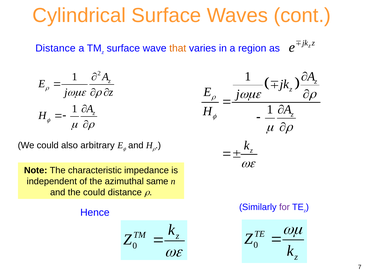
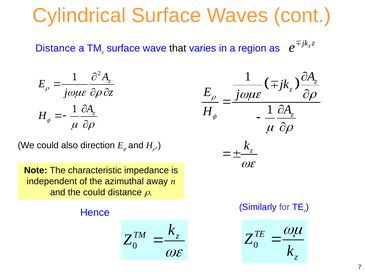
that colour: orange -> black (178, 48)
arbitrary: arbitrary -> direction (98, 145)
same: same -> away (157, 181)
